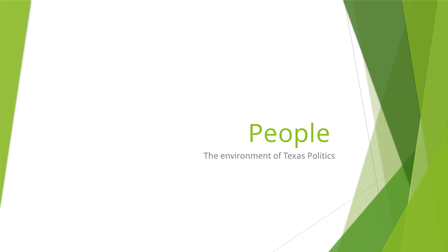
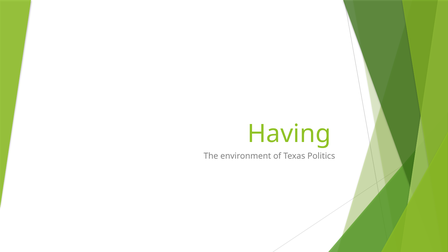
People: People -> Having (289, 134)
